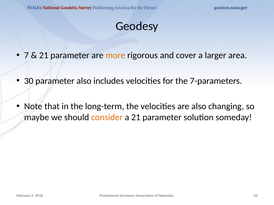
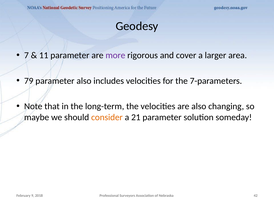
21: 21 -> 11 (44, 55)
more colour: orange -> purple (115, 55)
30: 30 -> 79 (29, 81)
